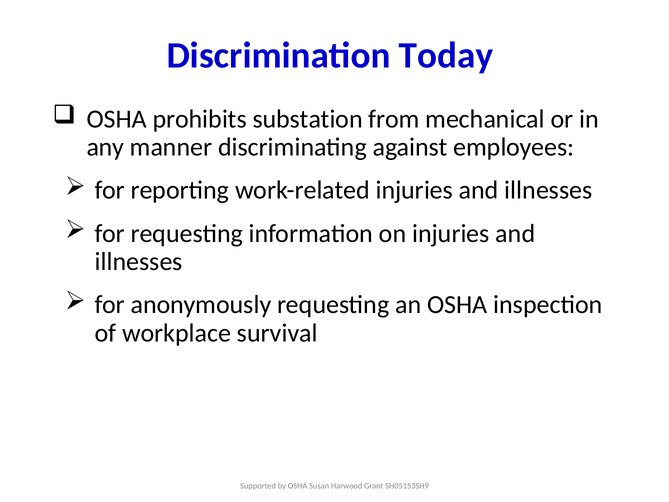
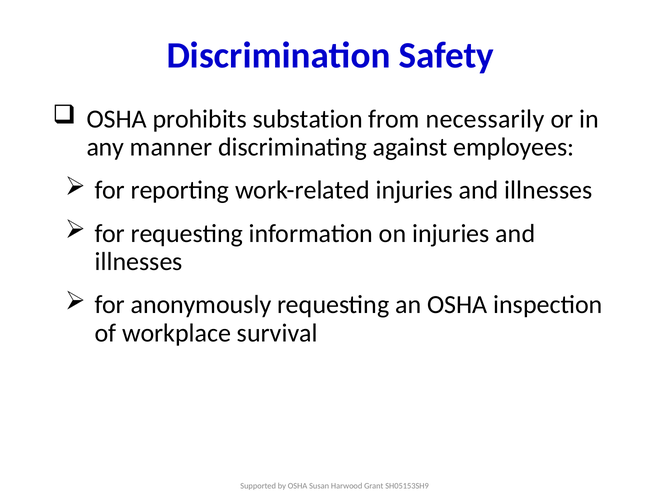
Today: Today -> Safety (446, 55)
mechanical: mechanical -> necessarily (485, 119)
